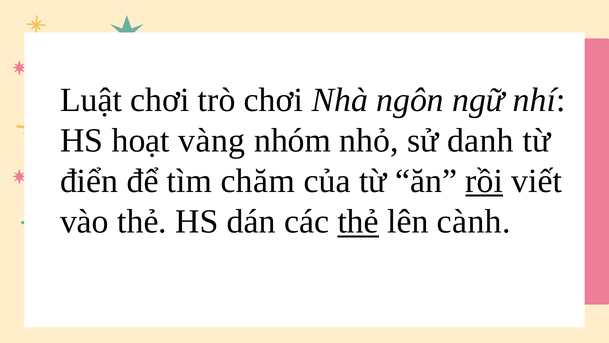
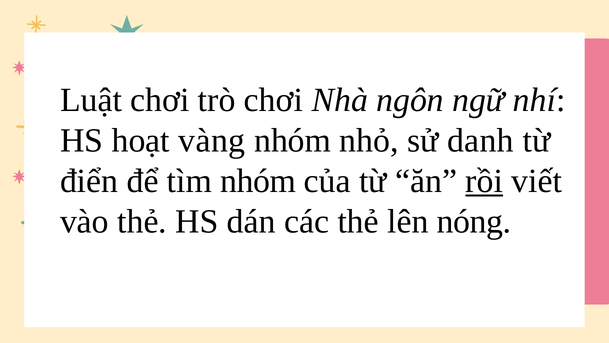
tìm chăm: chăm -> nhóm (258, 181)
thẻ underline: present -> none (358, 221)
cành: cành -> nóng (474, 221)
